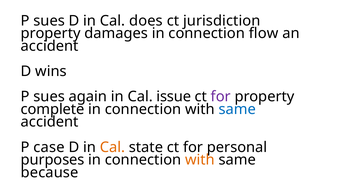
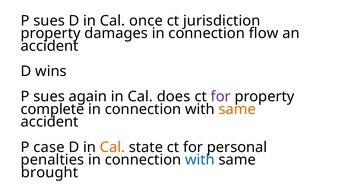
does: does -> once (146, 21)
issue: issue -> does (174, 97)
same colour: blue -> orange (237, 110)
purposes: purposes -> penalties (52, 160)
with colour: orange -> blue (200, 160)
because: because -> brought (50, 173)
